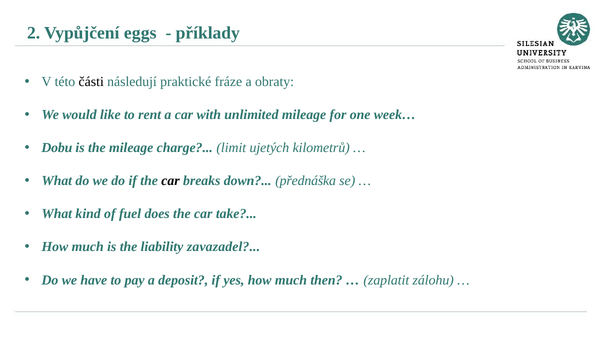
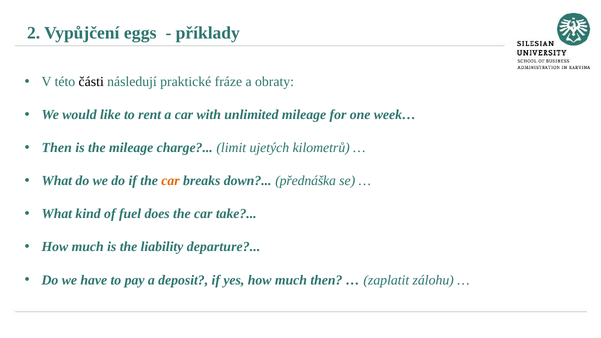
Dobu: Dobu -> Then (57, 148)
car colour: black -> orange (170, 181)
zavazadel: zavazadel -> departure (224, 247)
